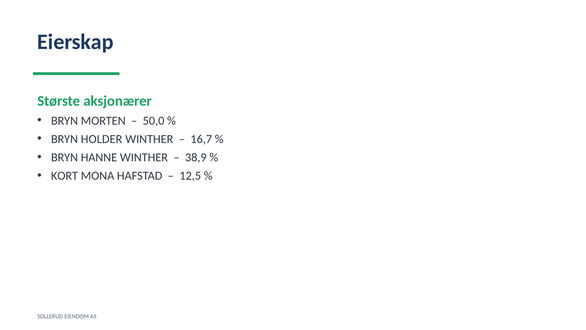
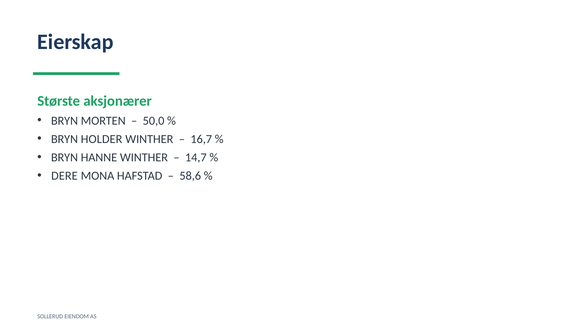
38,9: 38,9 -> 14,7 (196, 157)
KORT: KORT -> DERE (64, 175)
12,5: 12,5 -> 58,6 (190, 175)
